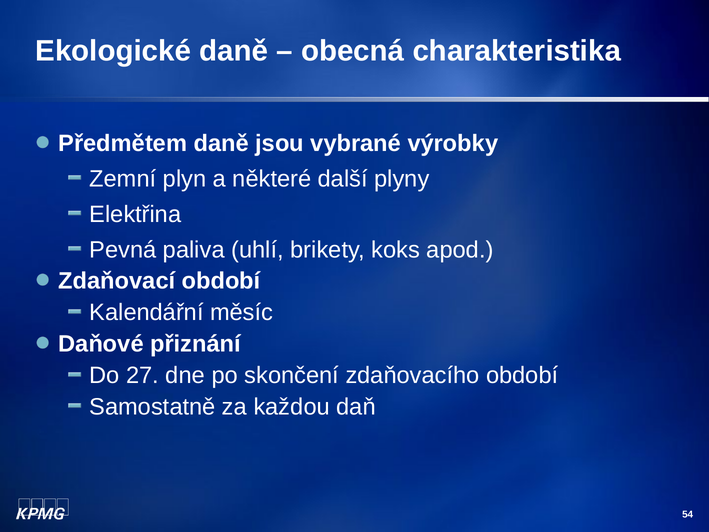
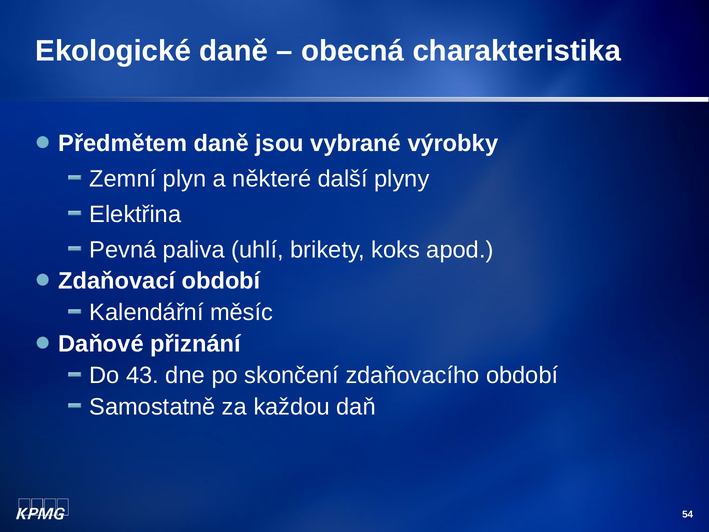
27: 27 -> 43 (143, 375)
